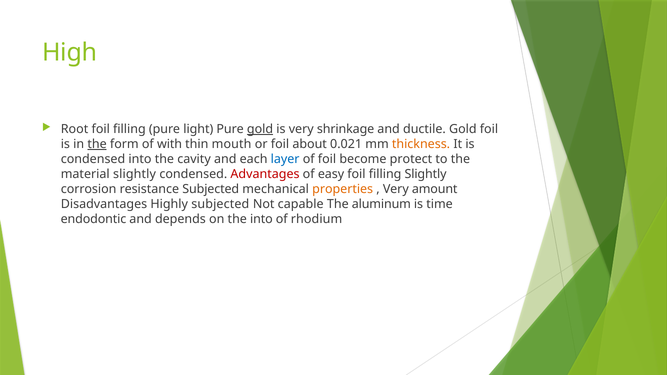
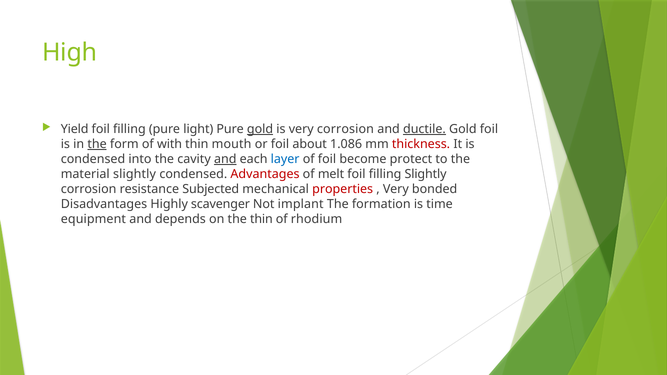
Root: Root -> Yield (75, 129)
very shrinkage: shrinkage -> corrosion (345, 129)
ductile underline: none -> present (424, 129)
0.021: 0.021 -> 1.086 (346, 144)
thickness colour: orange -> red (421, 144)
and underline: none -> present (225, 159)
easy: easy -> melt (331, 174)
properties colour: orange -> red (343, 189)
amount: amount -> bonded (435, 189)
Highly subjected: subjected -> scavenger (220, 204)
capable: capable -> implant (301, 204)
aluminum: aluminum -> formation (381, 204)
endodontic: endodontic -> equipment (93, 219)
the into: into -> thin (261, 219)
